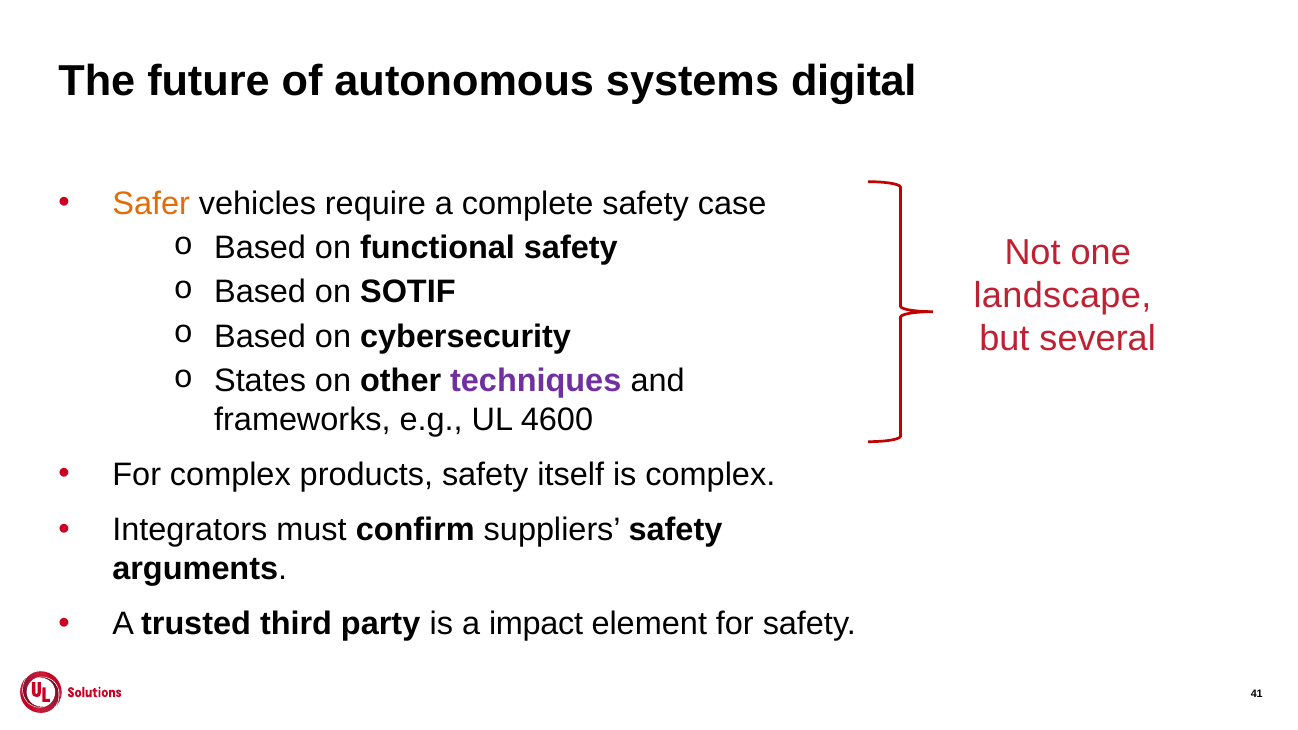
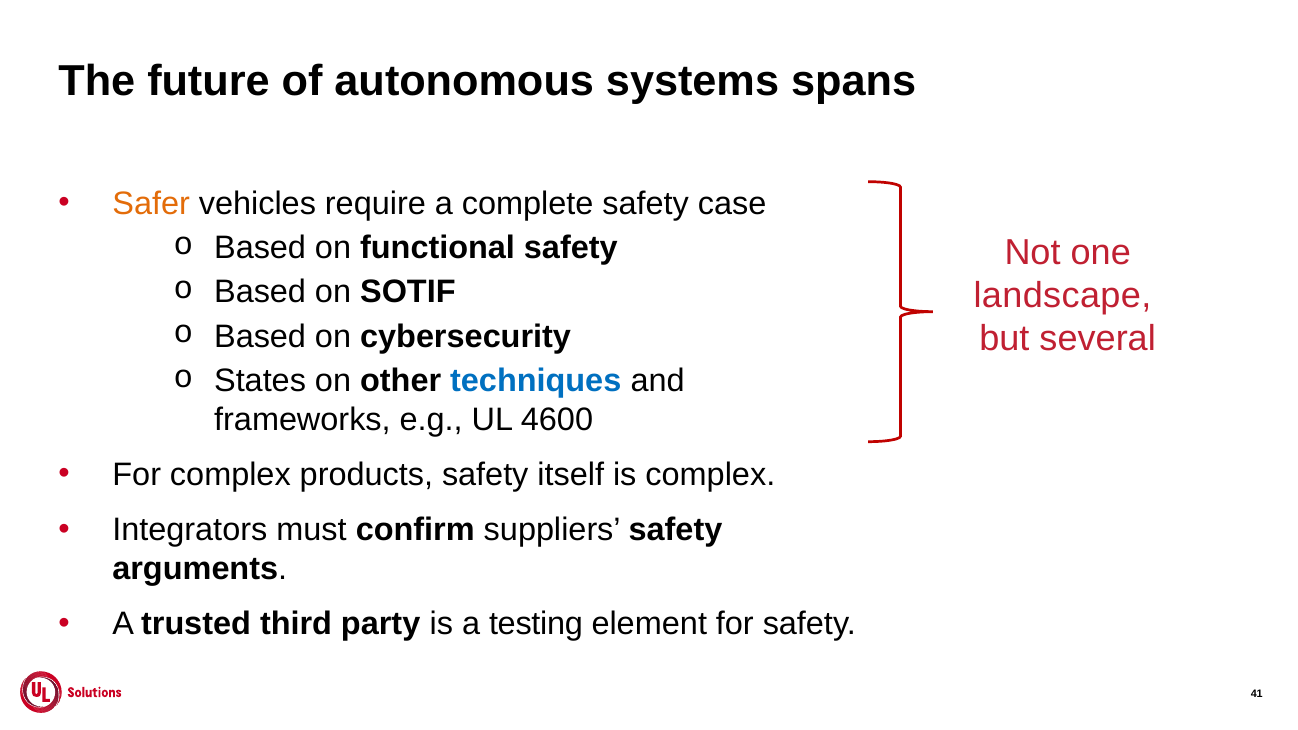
digital: digital -> spans (854, 82)
techniques colour: purple -> blue (536, 381)
impact: impact -> testing (536, 624)
